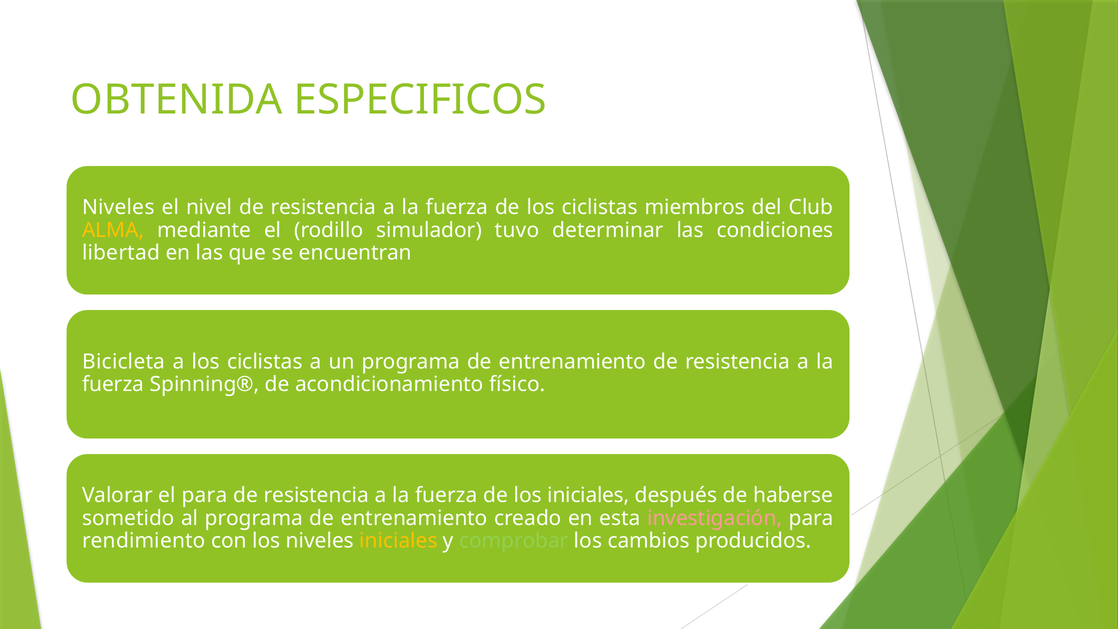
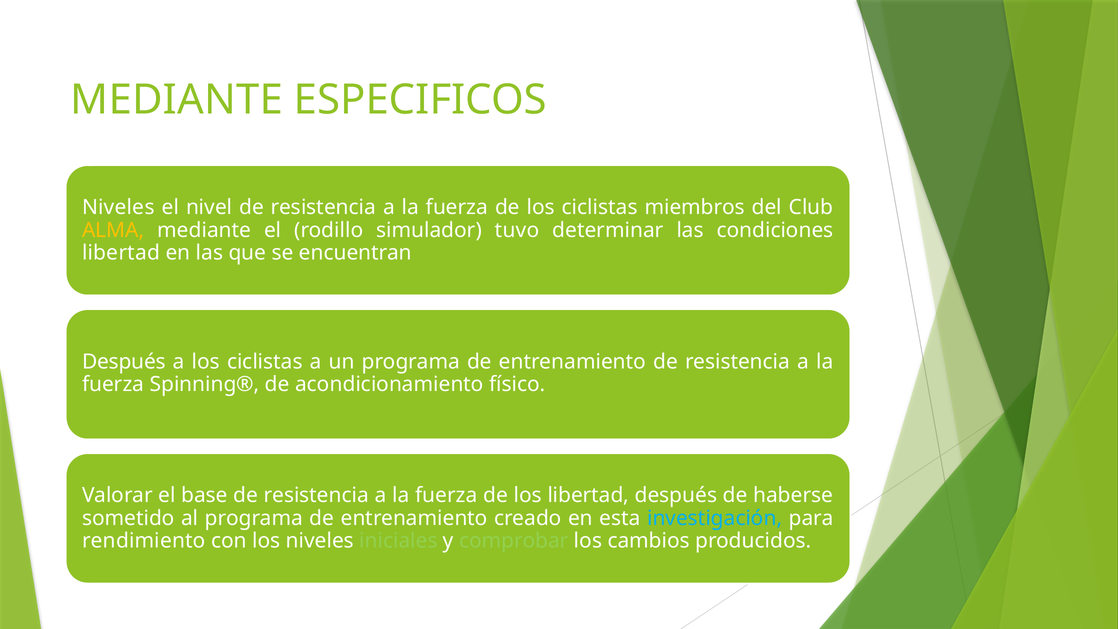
OBTENIDA: OBTENIDA -> MEDIANTE (177, 100)
Bicicleta: Bicicleta -> Después (124, 362)
el para: para -> base (205, 495)
los iniciales: iniciales -> libertad (588, 495)
investigación colour: pink -> light blue (715, 518)
iniciales colour: yellow -> light green (398, 541)
